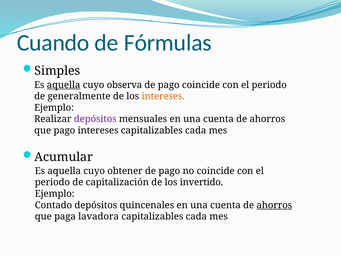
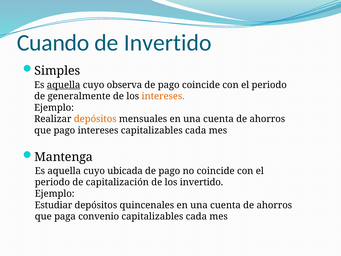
de Fórmulas: Fórmulas -> Invertido (168, 43)
depósitos colour: purple -> orange (95, 119)
Acumular: Acumular -> Mantenga (64, 157)
obtener: obtener -> ubicada (125, 171)
Contado: Contado -> Estudiar (53, 205)
ahorros underline: present -> none (274, 205)
lavadora: lavadora -> convenio (99, 216)
